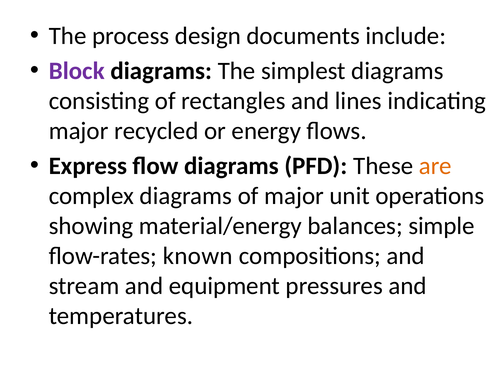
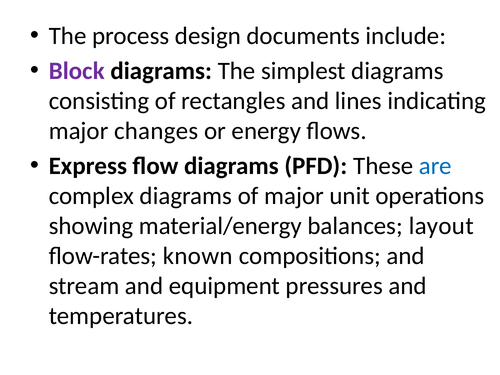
recycled: recycled -> changes (156, 131)
are colour: orange -> blue (435, 166)
simple: simple -> layout (441, 226)
